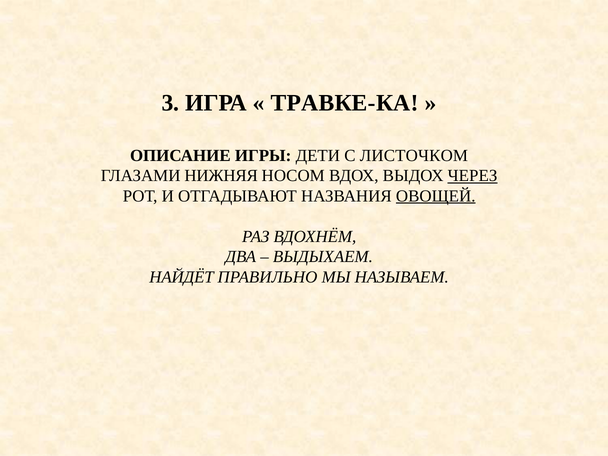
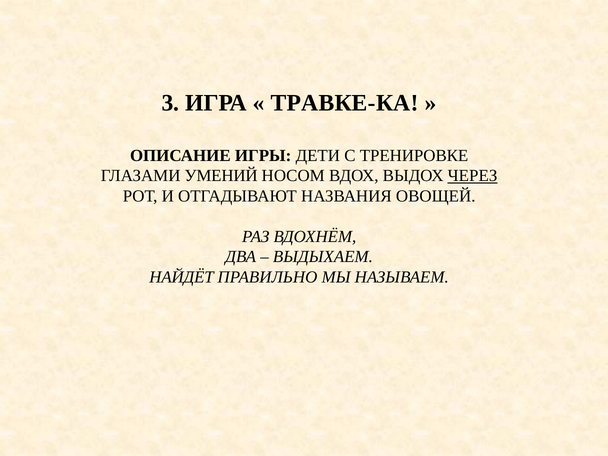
ЛИСТОЧКОМ: ЛИСТОЧКОМ -> ТРЕНИРОВКЕ (414, 155)
НИЖНЯЯ: НИЖНЯЯ -> УМЕНИЙ (221, 176)
ОВОЩЕЙ underline: present -> none (436, 196)
